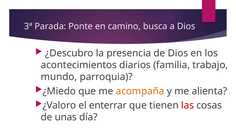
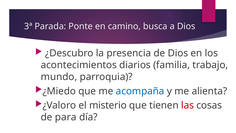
acompaña colour: orange -> blue (140, 91)
enterrar: enterrar -> misterio (108, 105)
unas: unas -> para (66, 117)
